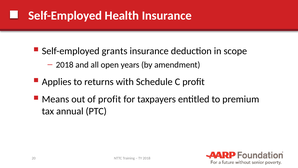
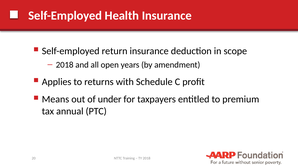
grants: grants -> return (115, 51)
of profit: profit -> under (110, 99)
